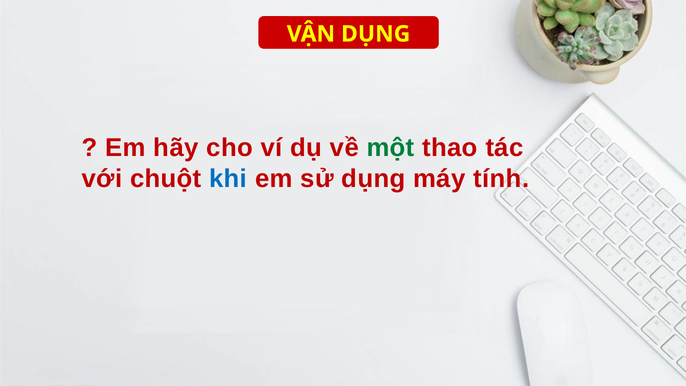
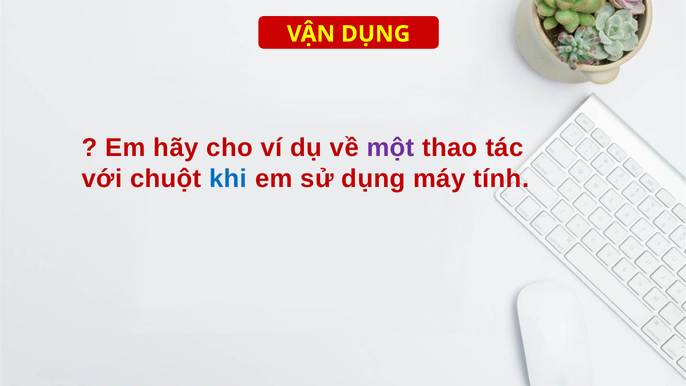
một colour: green -> purple (391, 148)
